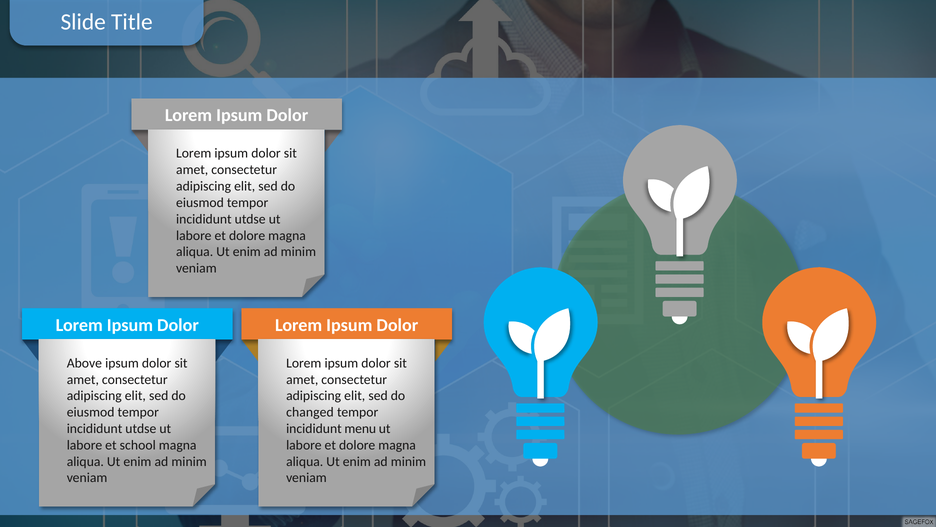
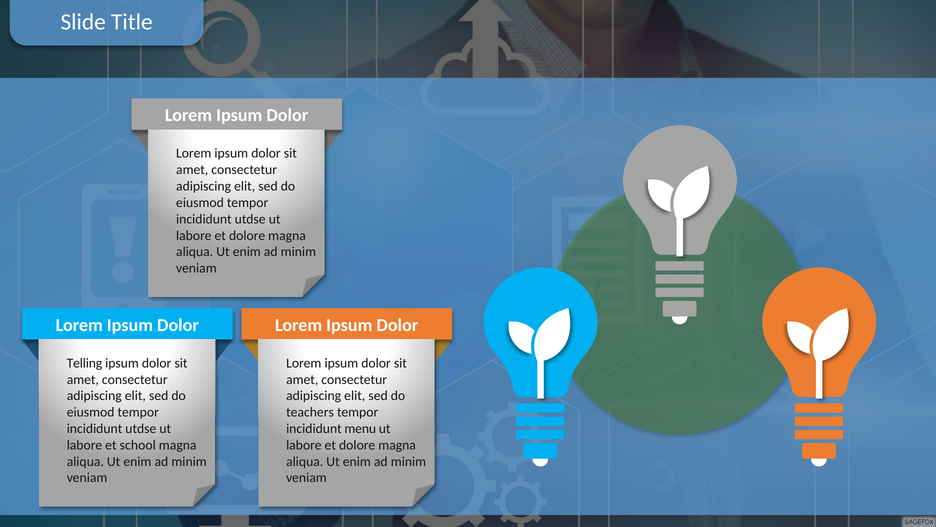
Above: Above -> Telling (84, 363)
changed: changed -> teachers (310, 412)
